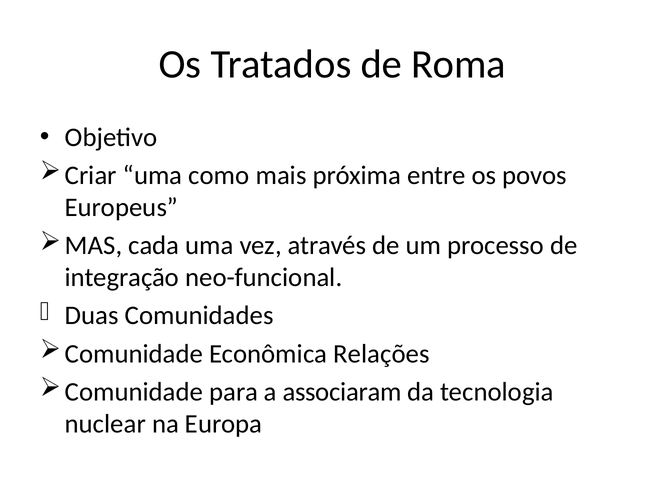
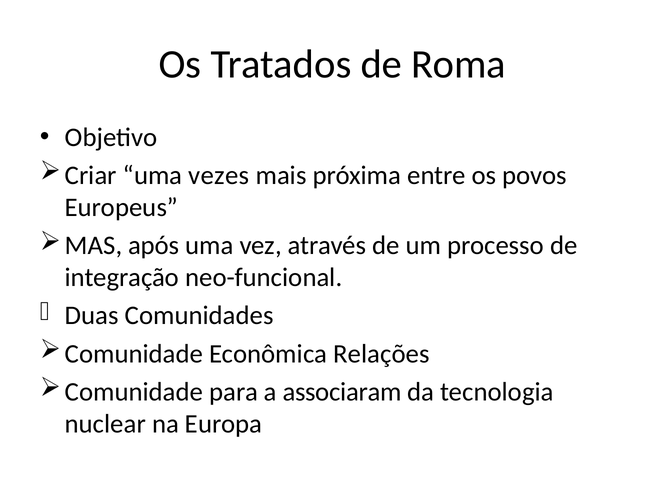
como: como -> vezes (219, 176)
cada: cada -> após (154, 246)
